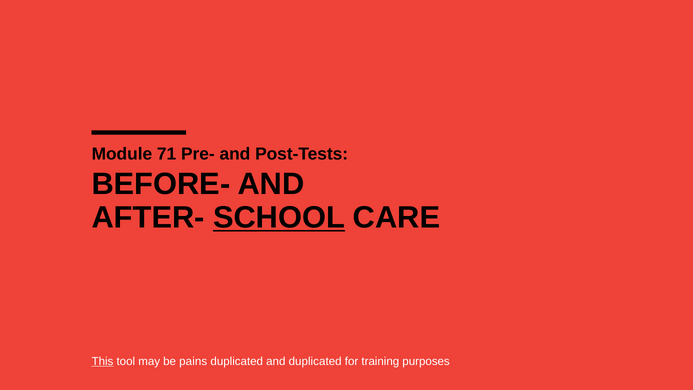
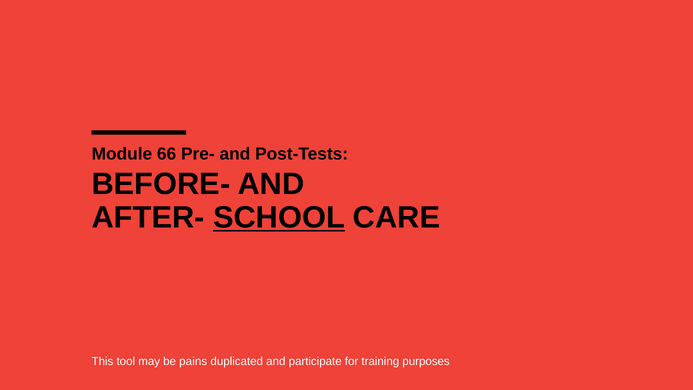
71: 71 -> 66 (167, 154)
This underline: present -> none (102, 361)
and duplicated: duplicated -> participate (315, 361)
